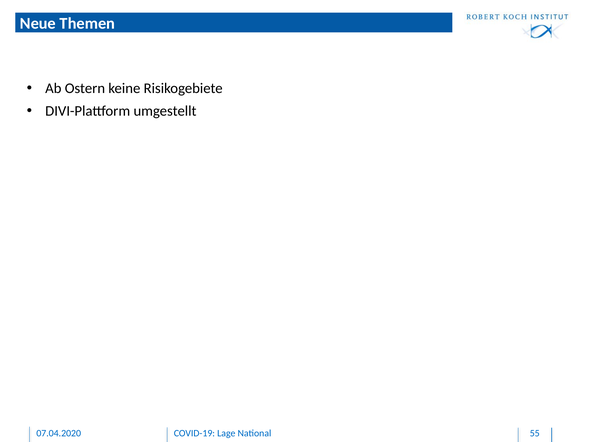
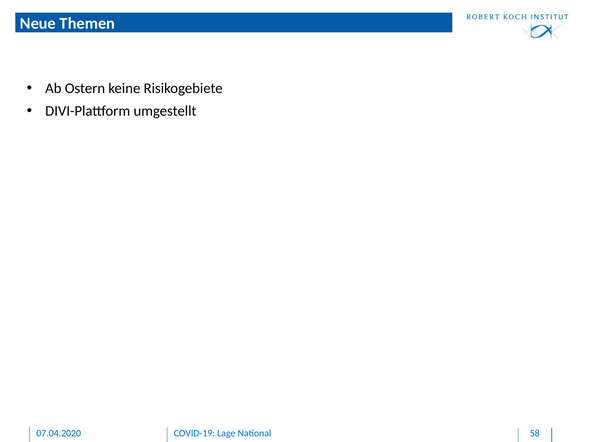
55: 55 -> 58 (535, 433)
